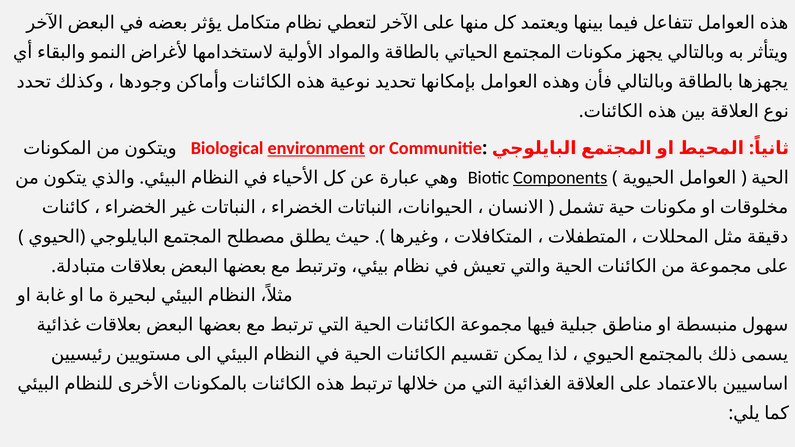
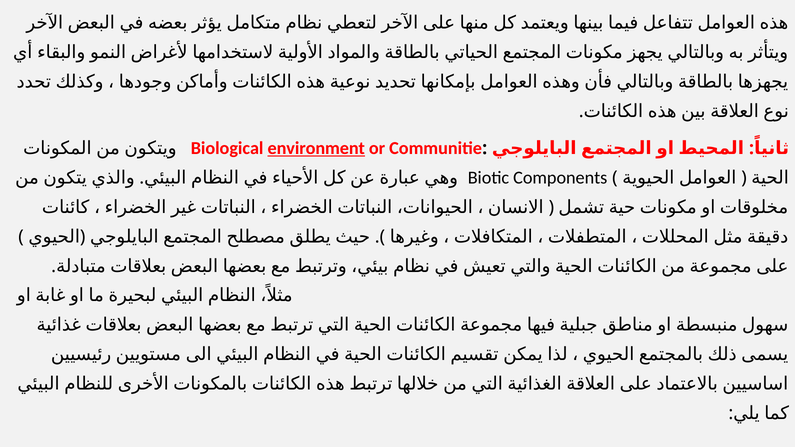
Components underline: present -> none (560, 178)
